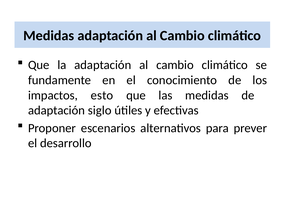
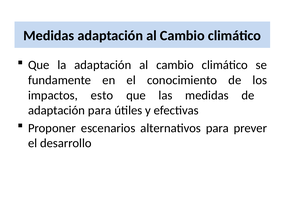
adaptación siglo: siglo -> para (100, 110)
